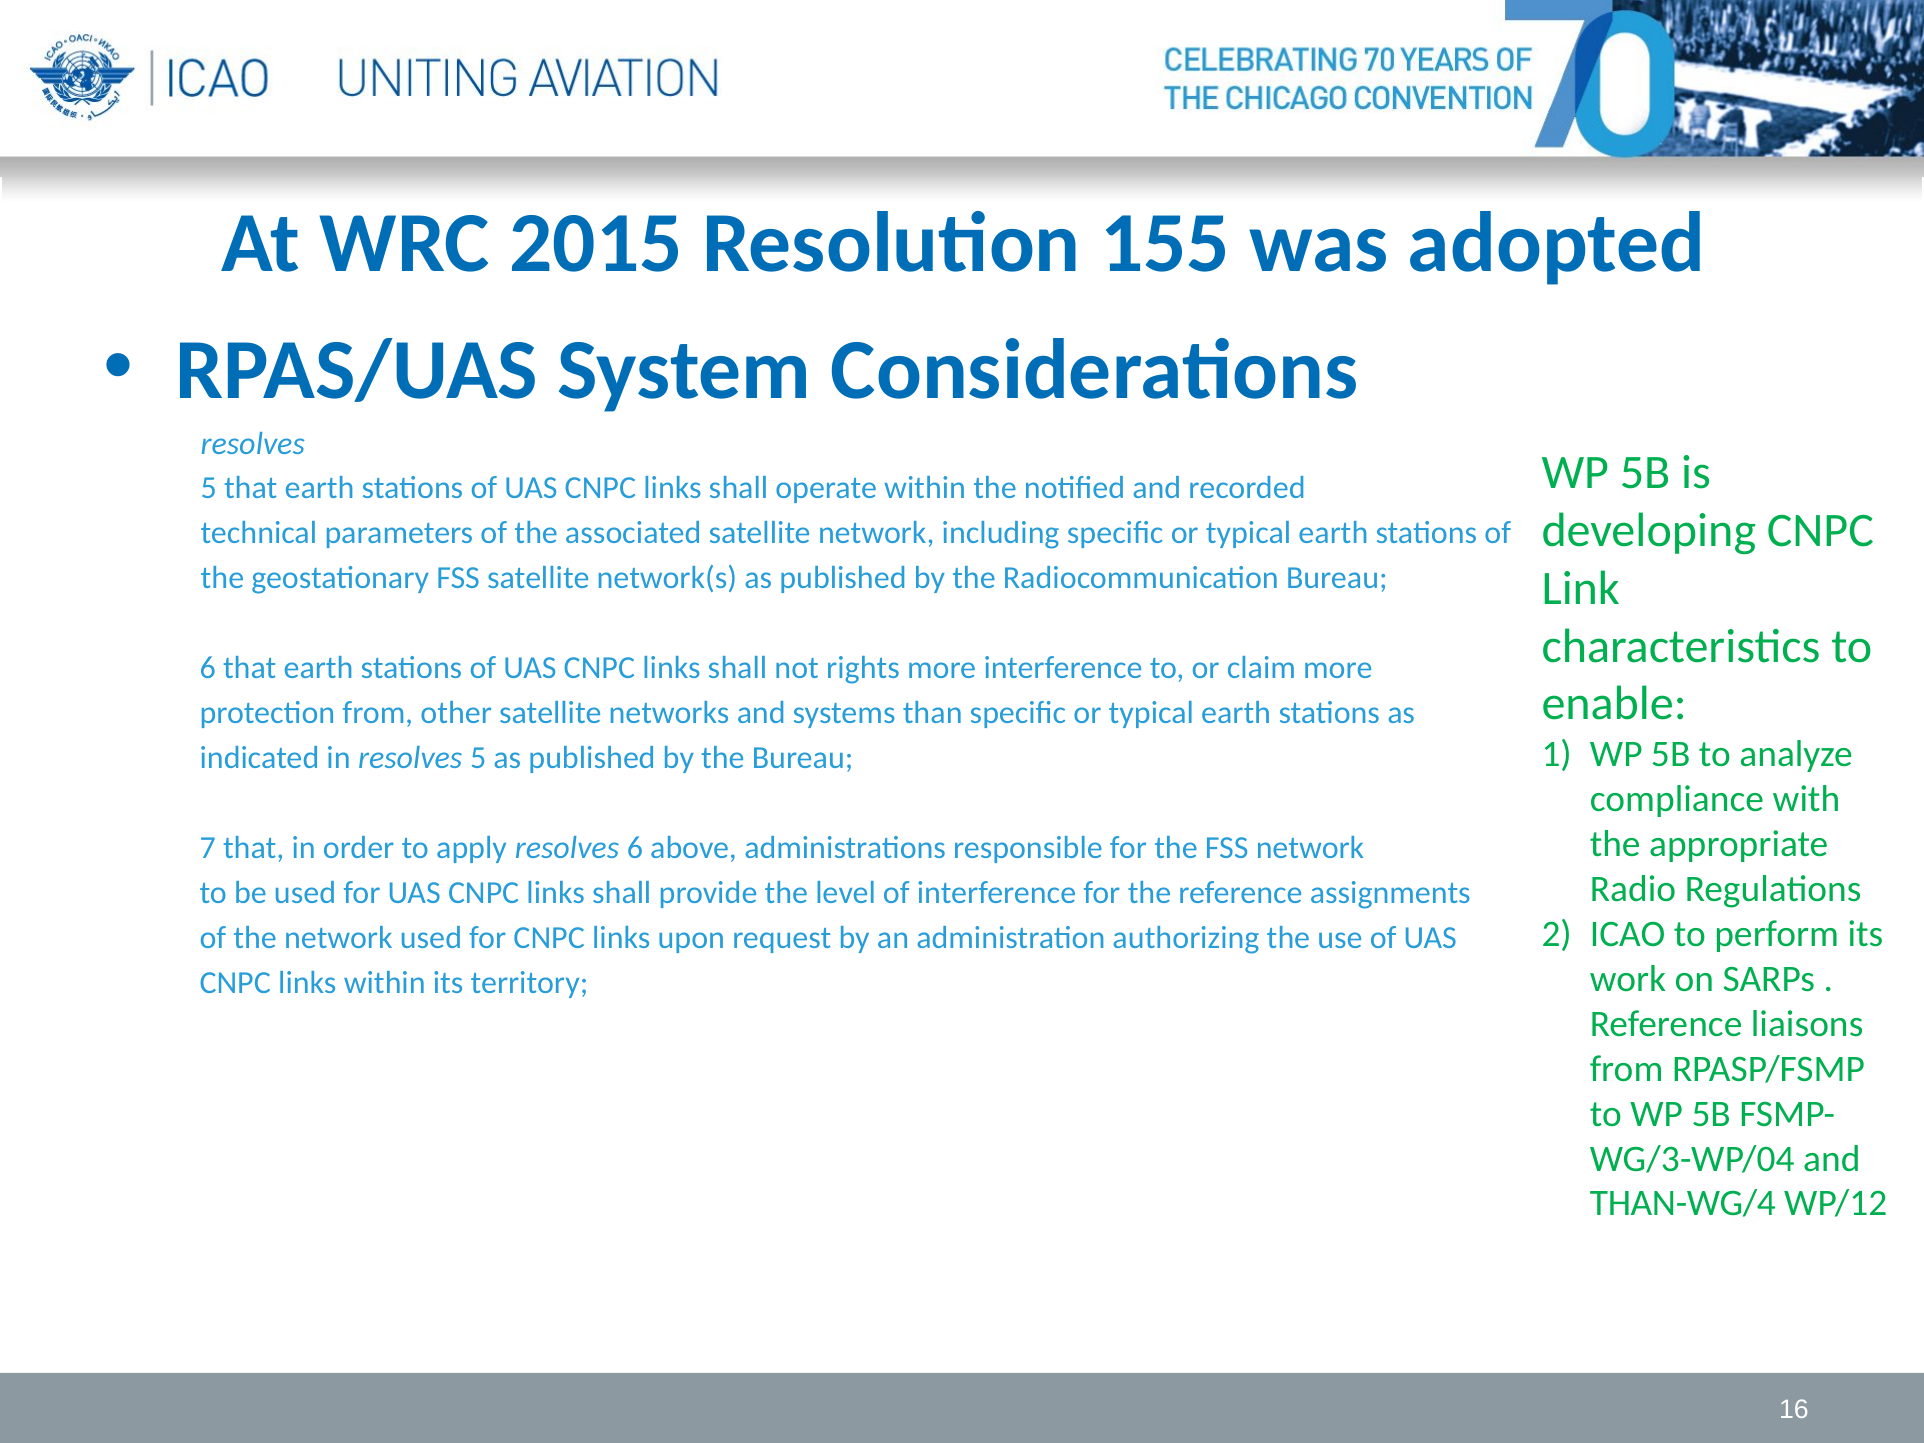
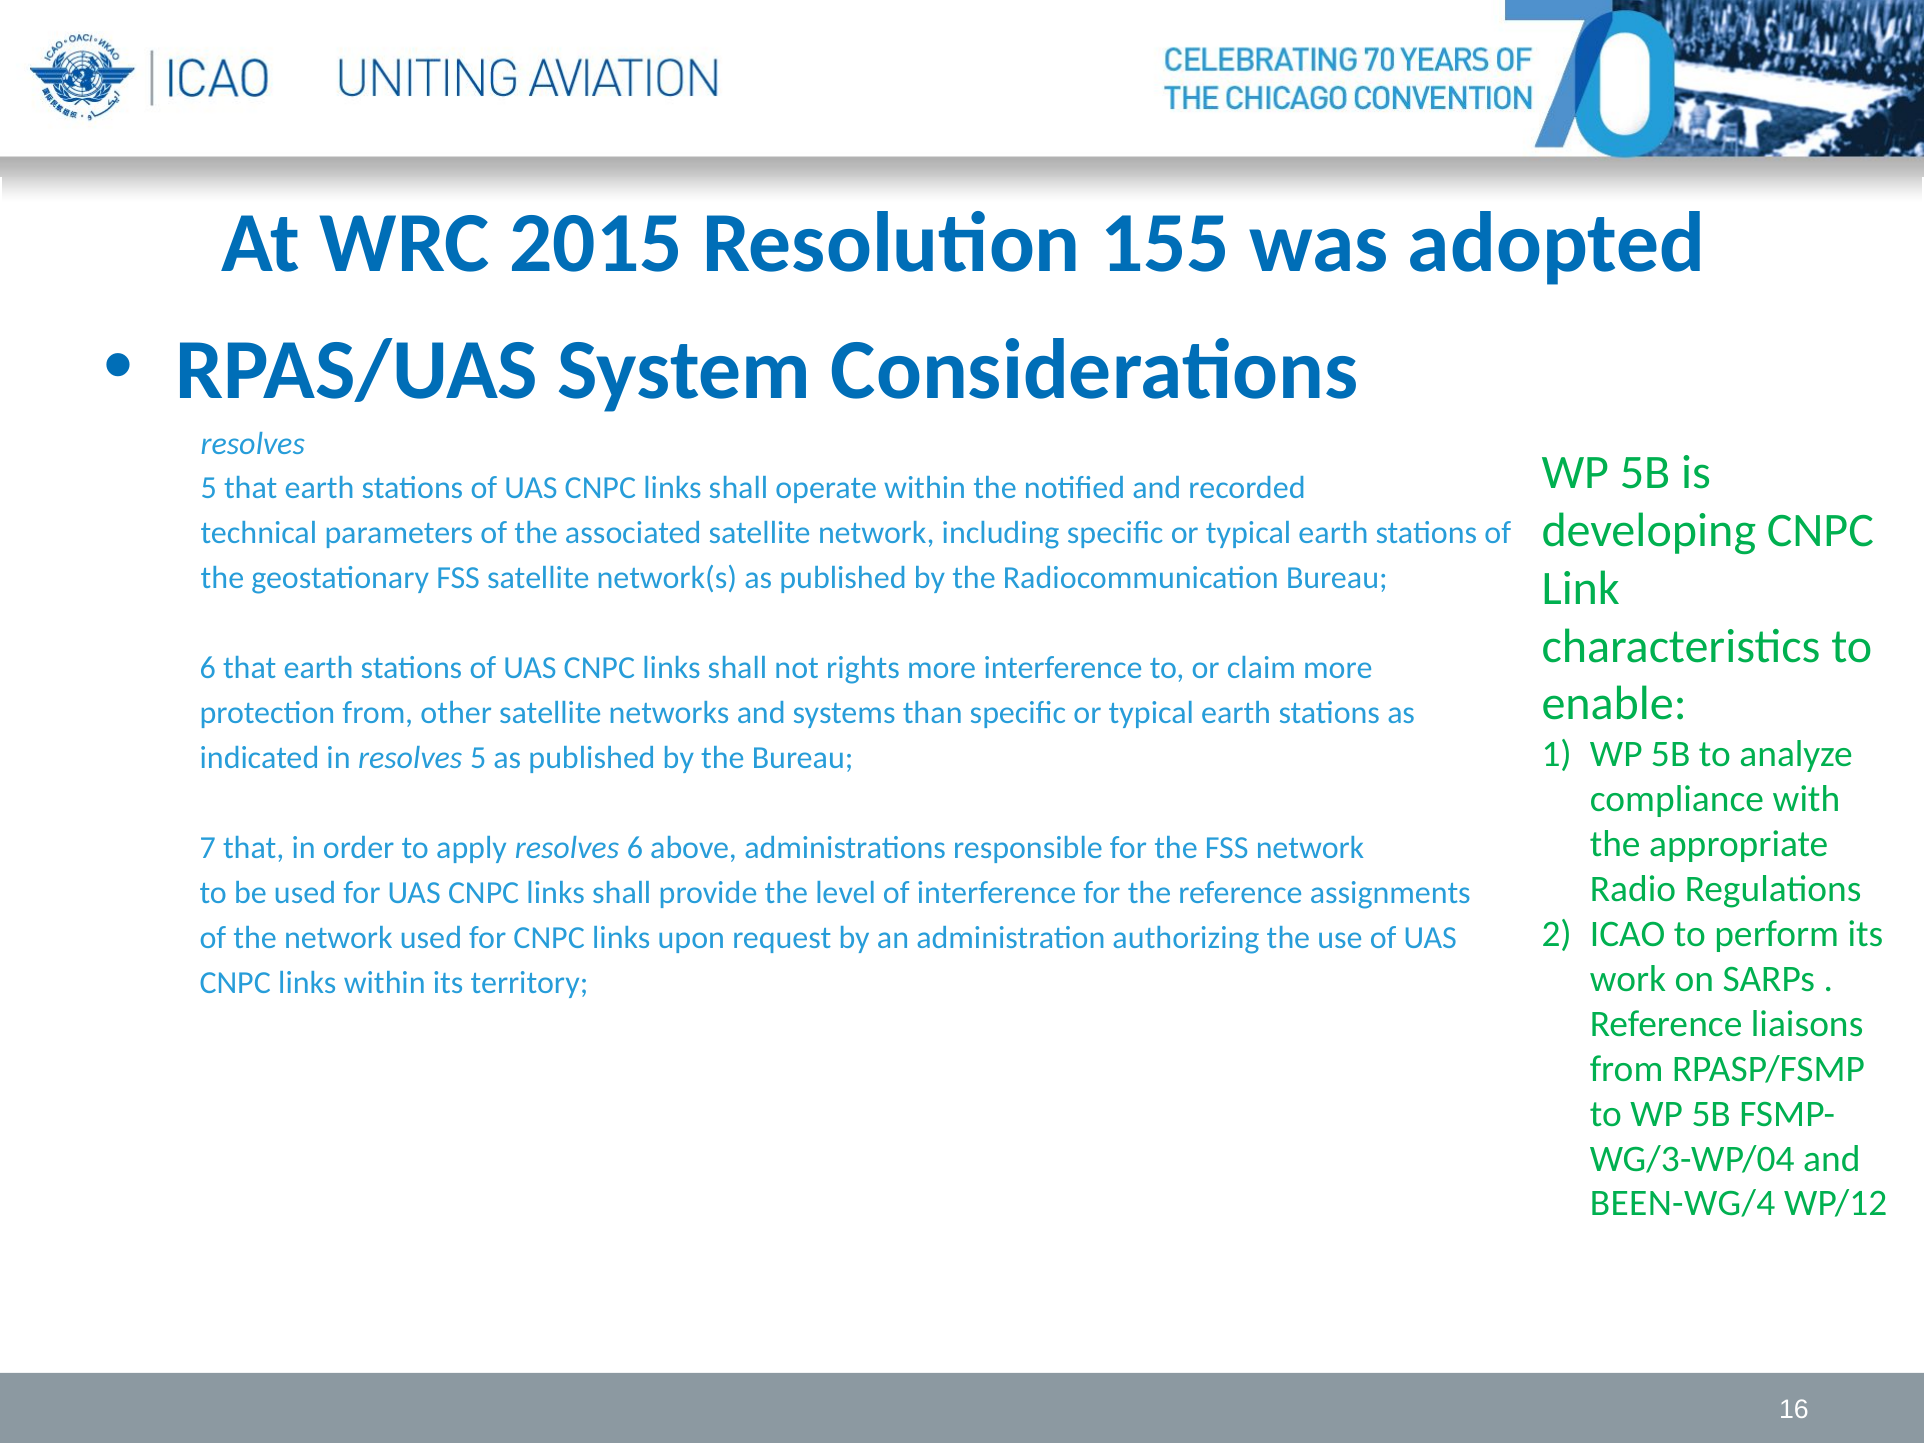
THAN-WG/4: THAN-WG/4 -> BEEN-WG/4 (1683, 1204)
